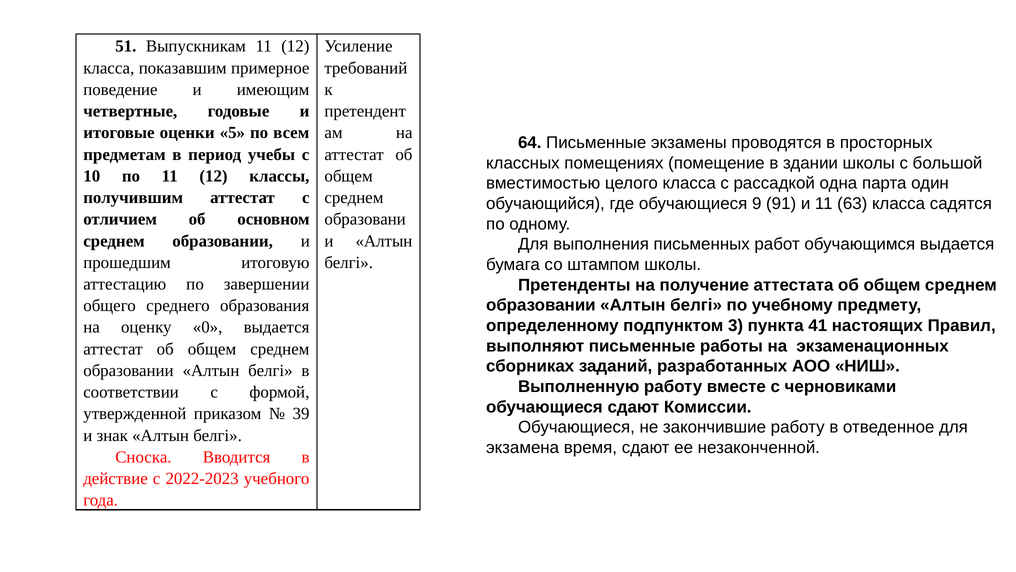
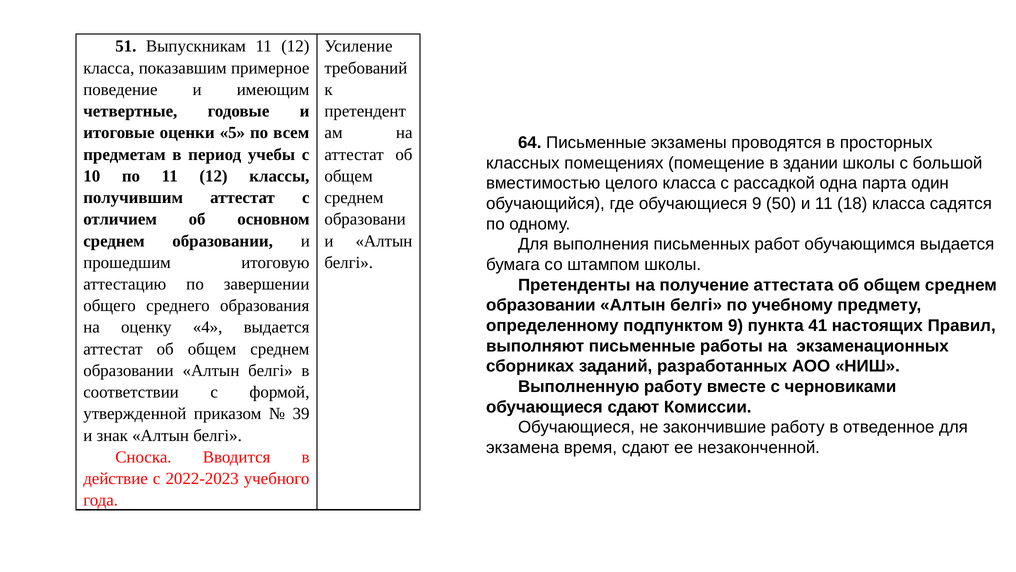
91: 91 -> 50 (781, 203)
63: 63 -> 18 (852, 203)
подпунктом 3: 3 -> 9 (736, 325)
0: 0 -> 4 (208, 327)
